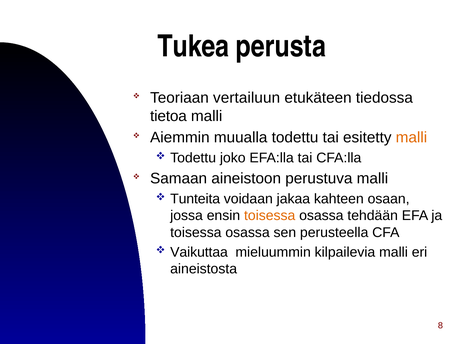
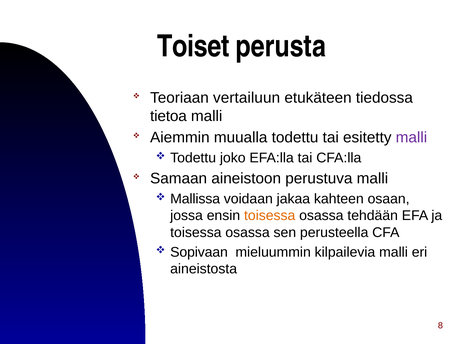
Tukea: Tukea -> Toiset (193, 47)
malli colour: orange -> purple (411, 138)
Tunteita: Tunteita -> Mallissa (195, 199)
Vaikuttaa: Vaikuttaa -> Sopivaan (199, 252)
